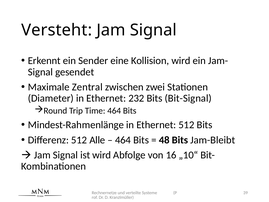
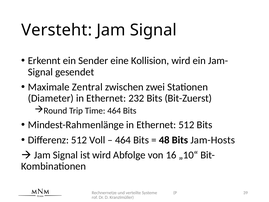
Bit-Signal: Bit-Signal -> Bit-Zuerst (188, 98)
Alle: Alle -> Voll (97, 140)
Jam-Bleibt: Jam-Bleibt -> Jam-Hosts (213, 140)
